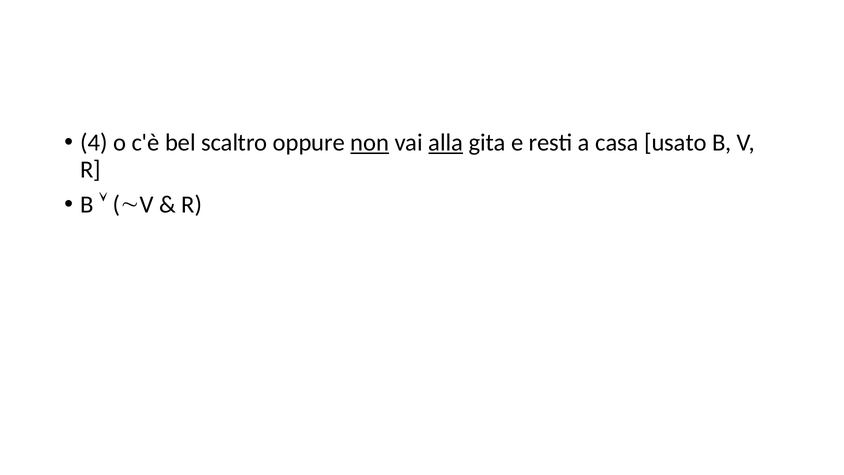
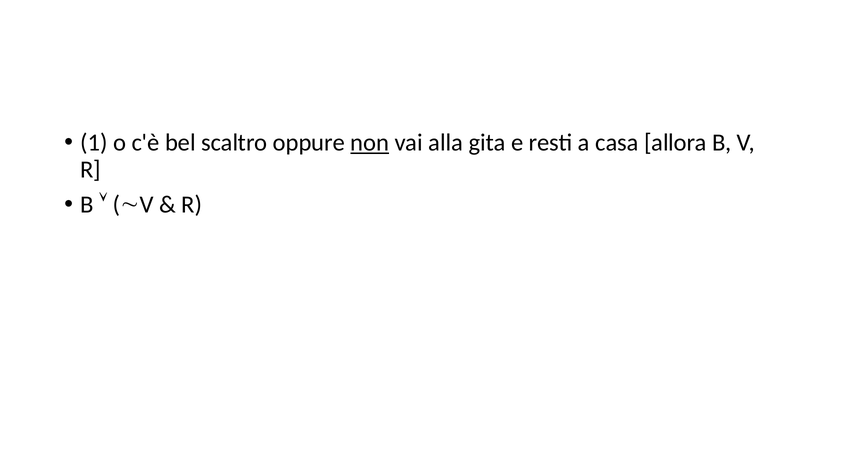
4: 4 -> 1 (94, 143)
alla underline: present -> none (446, 143)
usato: usato -> allora (675, 143)
